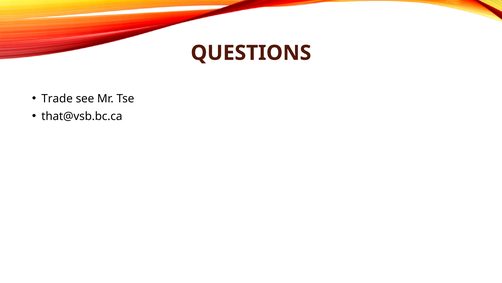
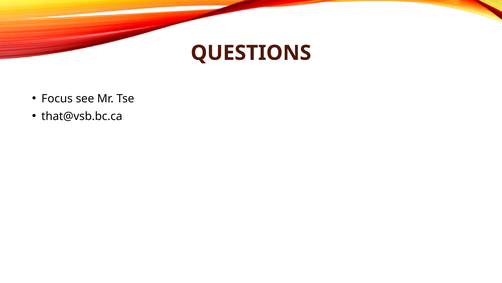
Trade: Trade -> Focus (57, 98)
